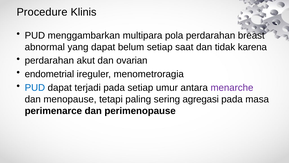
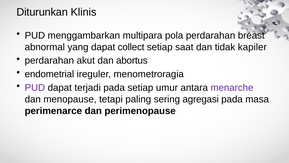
Procedure: Procedure -> Diturunkan (42, 12)
belum: belum -> collect (131, 47)
karena: karena -> kapiler (252, 47)
ovarian: ovarian -> abortus (132, 60)
PUD colour: blue -> purple (35, 87)
